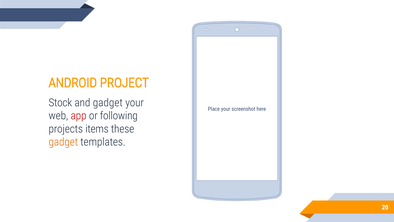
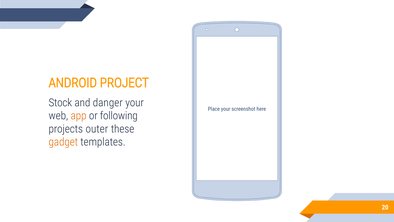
and gadget: gadget -> danger (108, 102)
app colour: red -> orange (79, 116)
items: items -> outer (97, 129)
